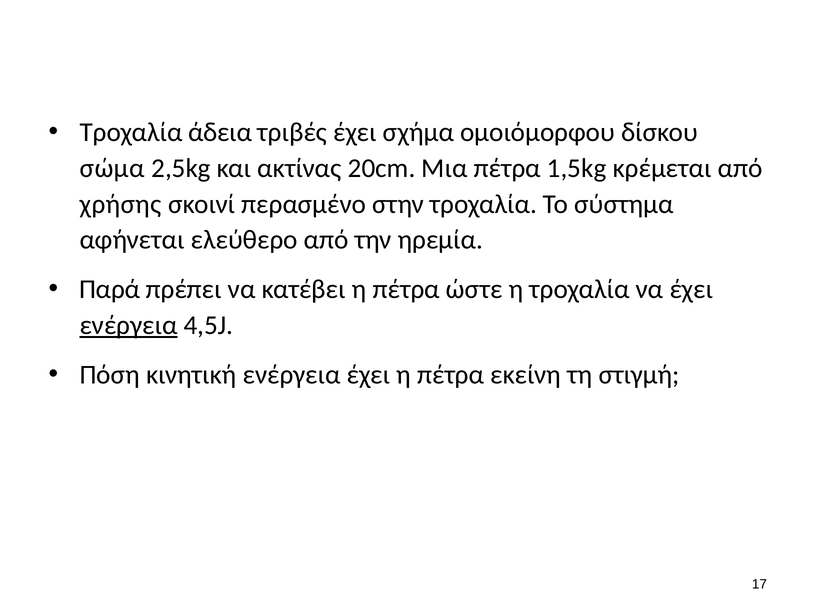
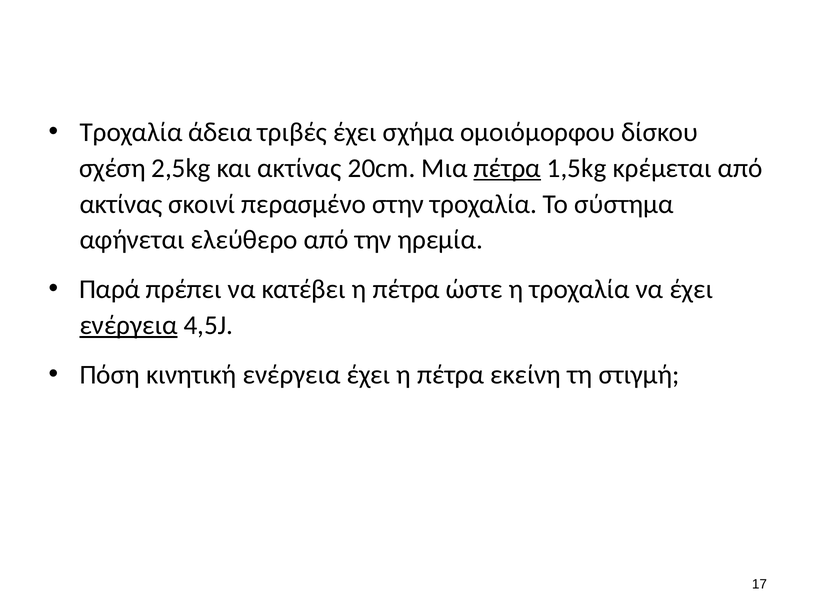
σώμα: σώμα -> σχέση (112, 168)
πέτρα underline: none -> present (507, 168)
χρήσης: χρήσης -> ακτίνας (121, 204)
